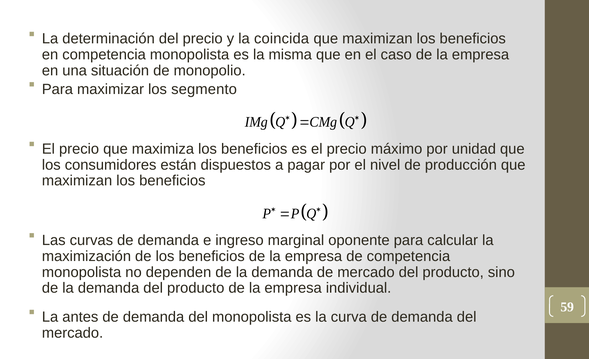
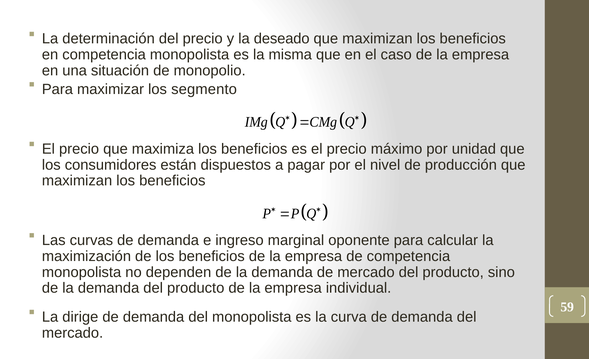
coincida: coincida -> deseado (282, 39)
antes: antes -> dirige (80, 316)
